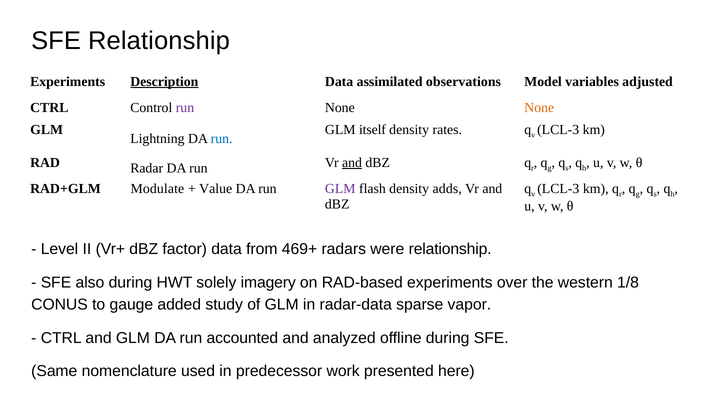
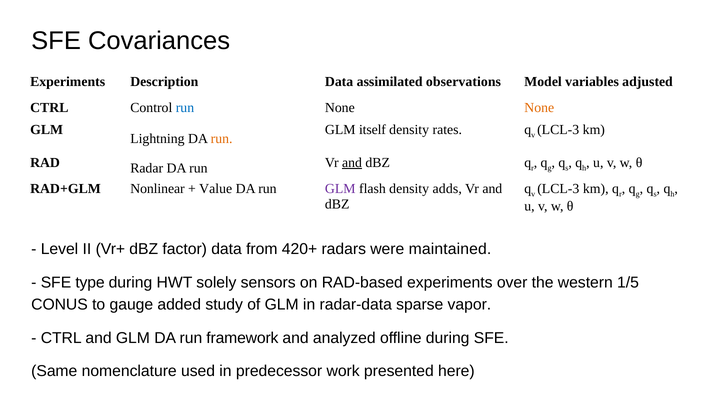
SFE Relationship: Relationship -> Covariances (159, 41)
Description underline: present -> none (164, 82)
run colour: purple -> blue (185, 108)
run colour: blue -> orange (222, 139)
Modulate: Modulate -> Nonlinear (157, 189)
469+: 469+ -> 420+ (300, 249)
were relationship: relationship -> maintained (450, 249)
also: also -> type (90, 283)
imagery: imagery -> sensors (268, 283)
1/8: 1/8 -> 1/5 (628, 283)
accounted: accounted -> framework (242, 338)
